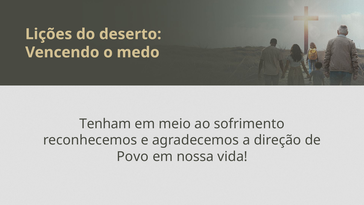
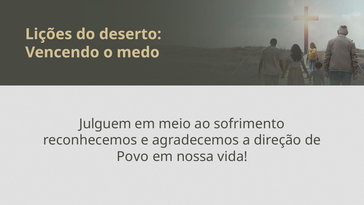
Tenham: Tenham -> Julguem (105, 124)
